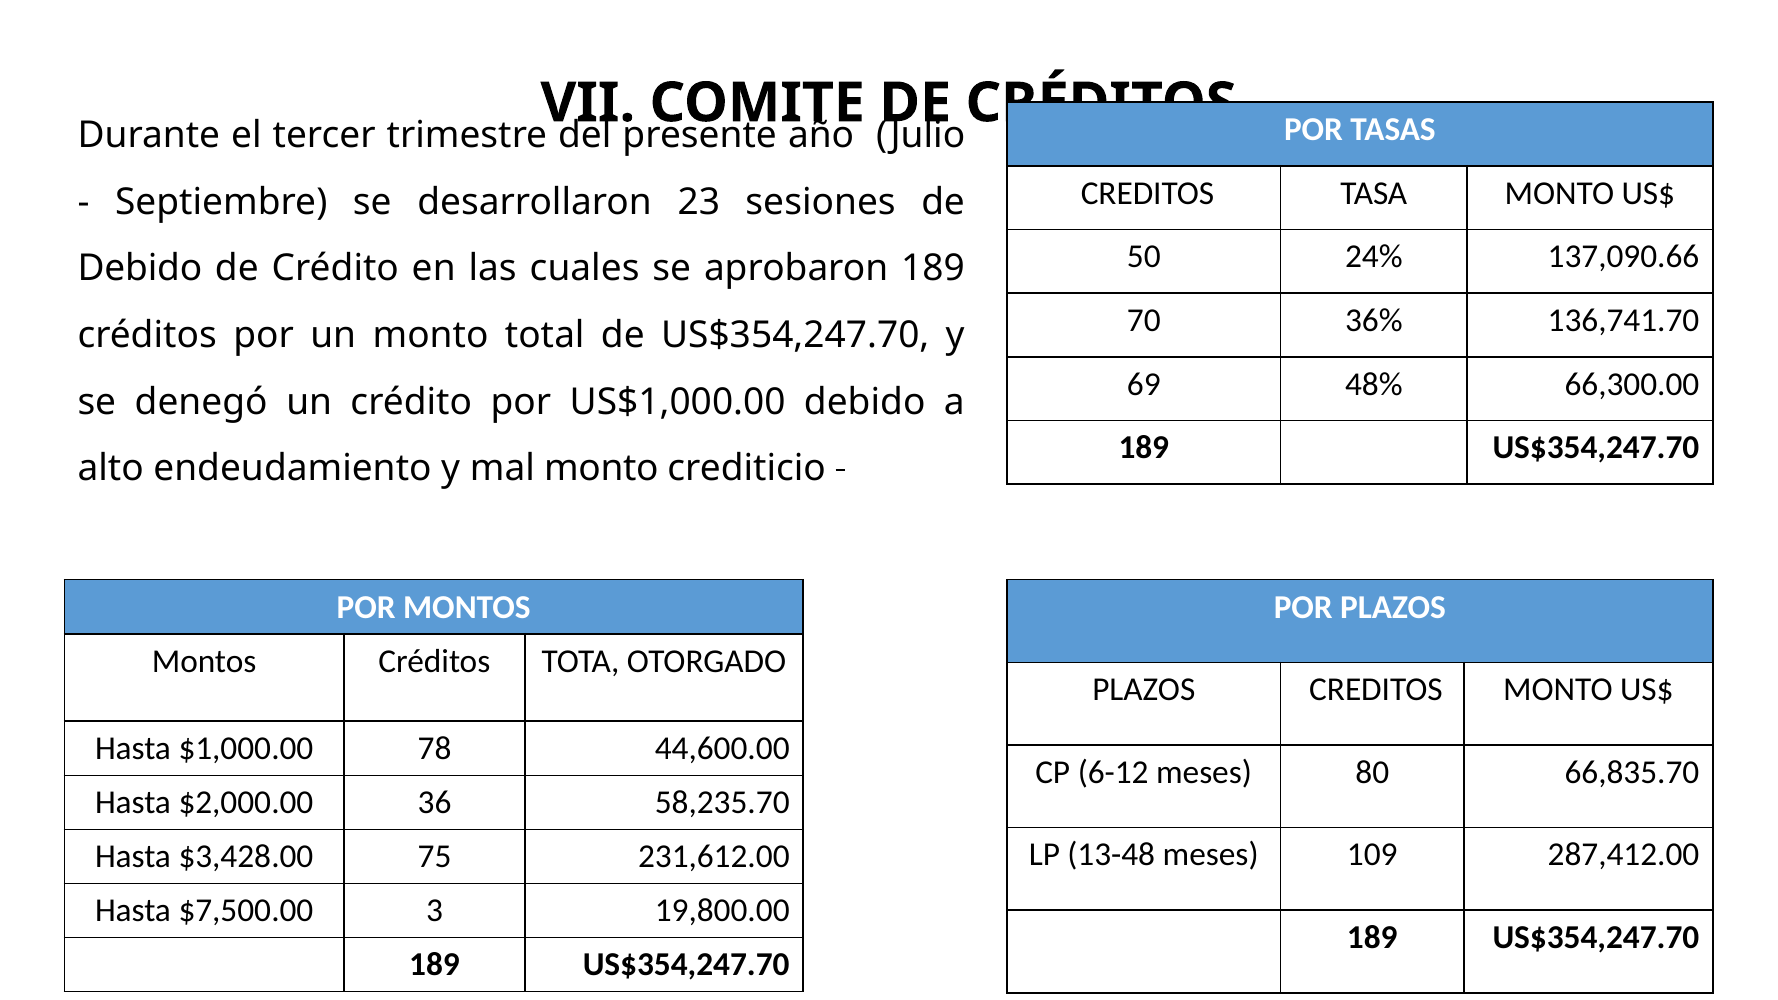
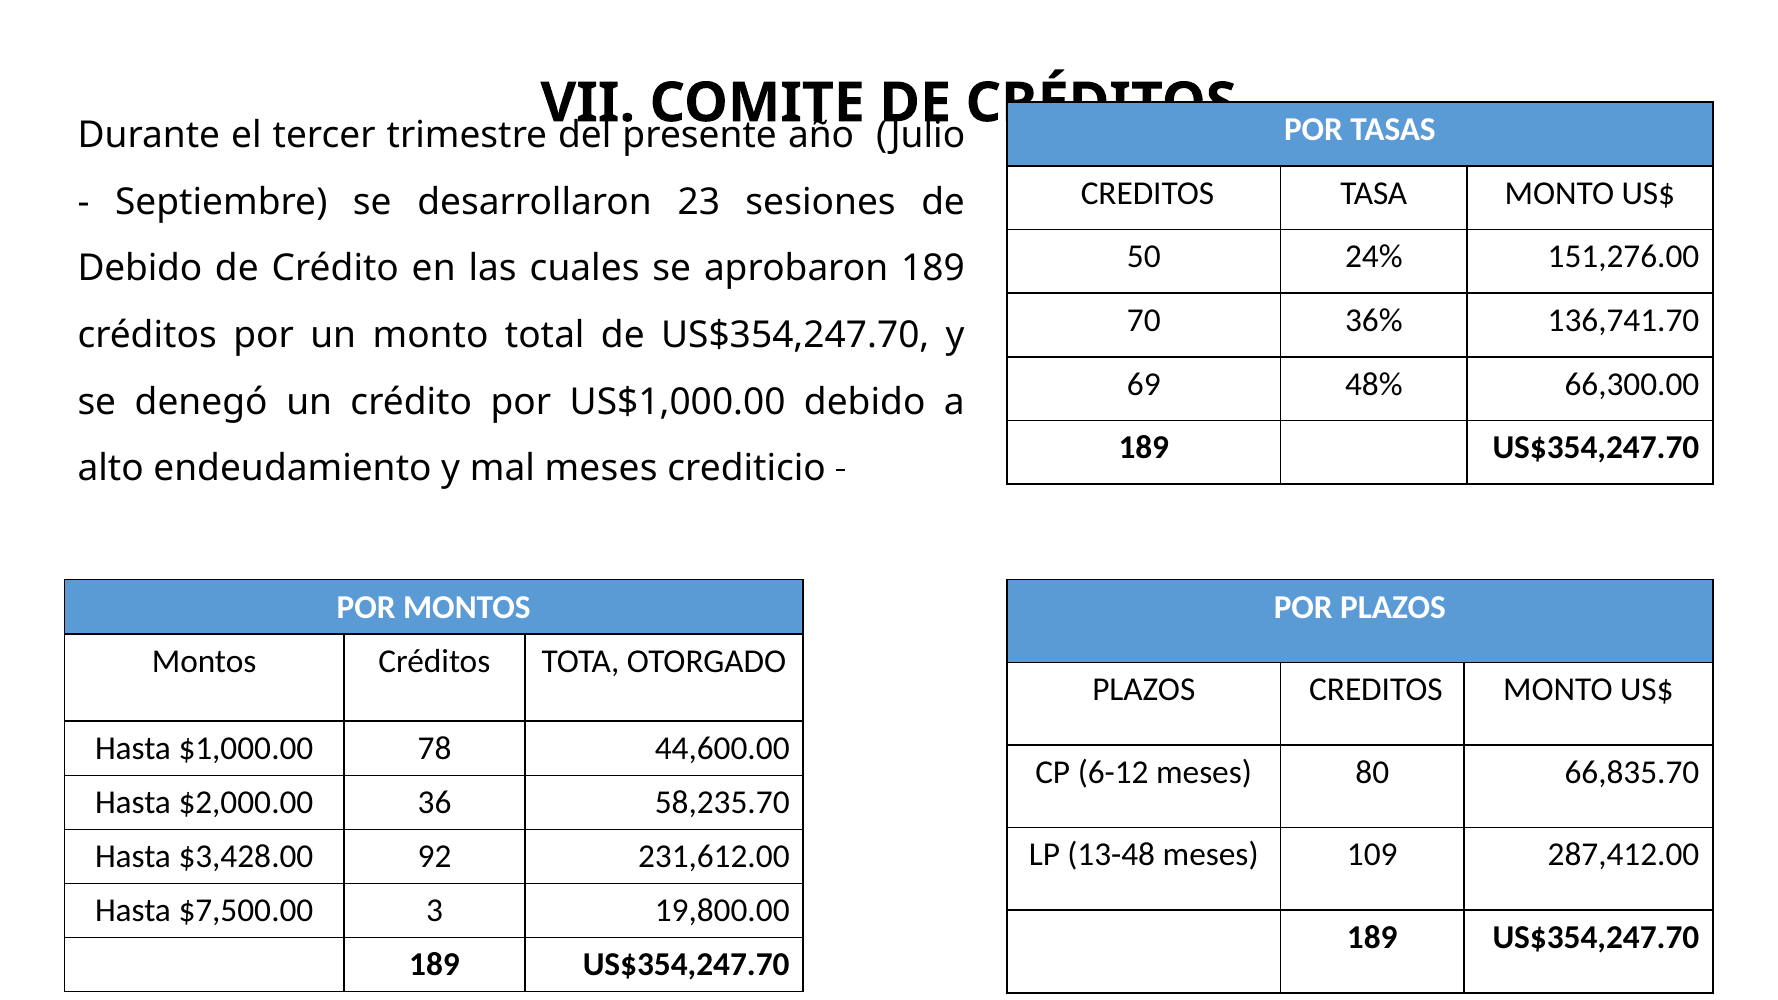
137,090.66: 137,090.66 -> 151,276.00 (1624, 257)
mal monto: monto -> meses (601, 469)
75: 75 -> 92 (435, 857)
